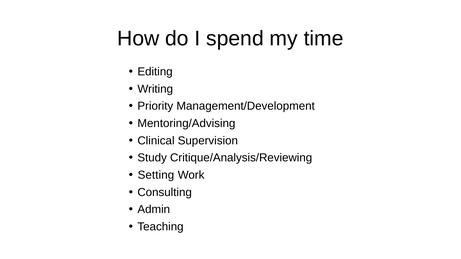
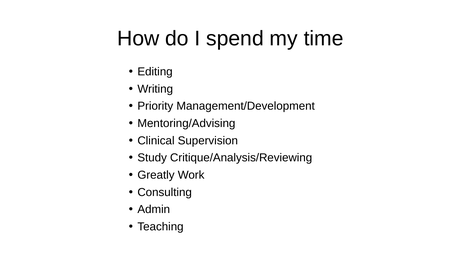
Setting: Setting -> Greatly (156, 175)
